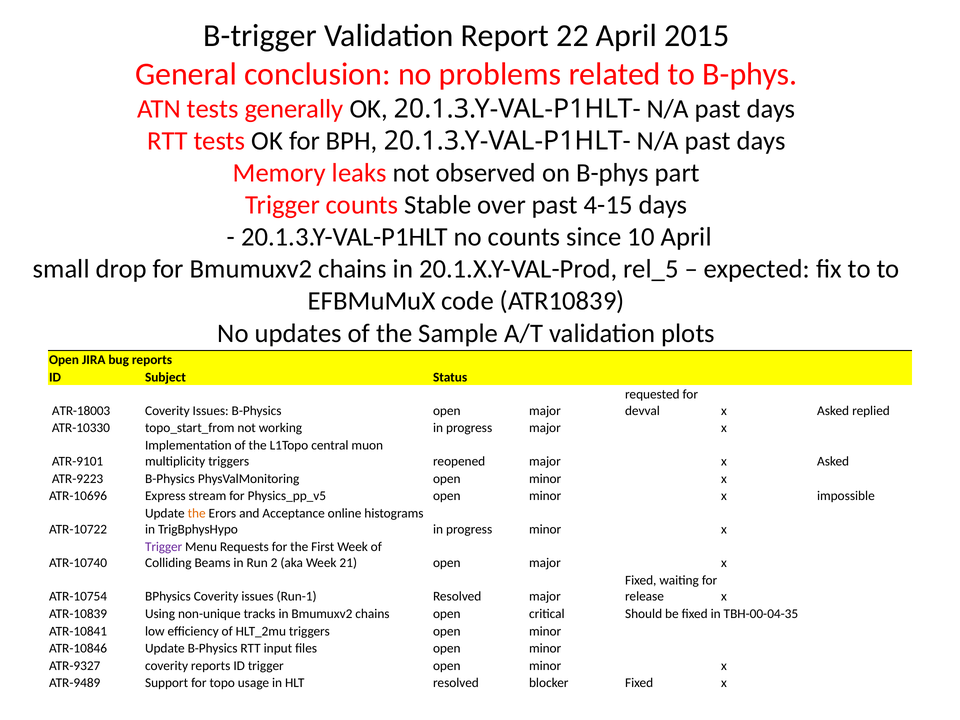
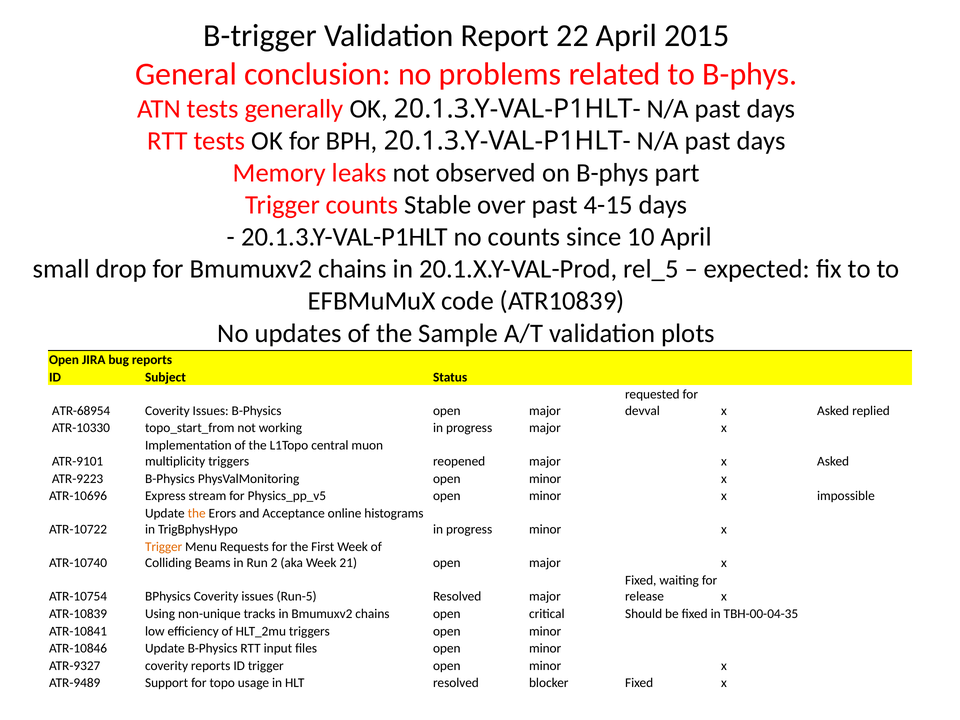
ATR-18003: ATR-18003 -> ATR-68954 (81, 411)
Trigger colour: purple -> orange (164, 547)
Run-1: Run-1 -> Run-5 (297, 597)
